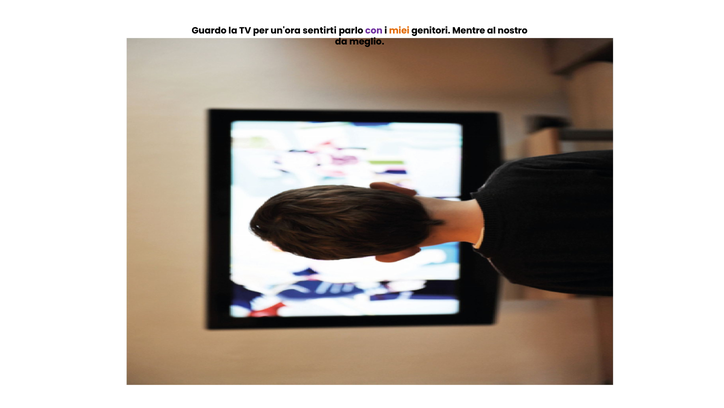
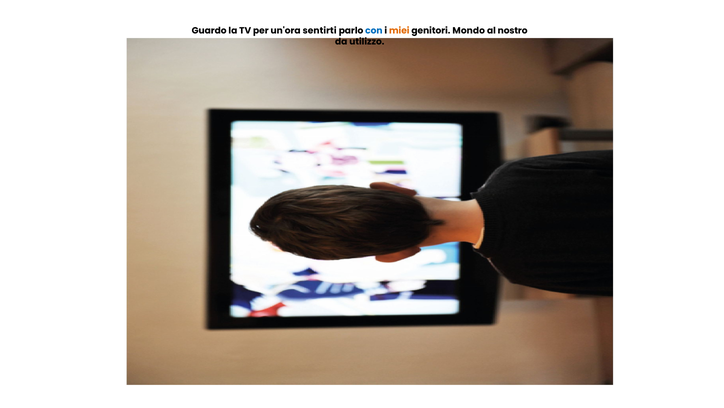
con colour: purple -> blue (374, 31)
Mentre: Mentre -> Mondo (469, 31)
meglio: meglio -> utilizzo (367, 42)
